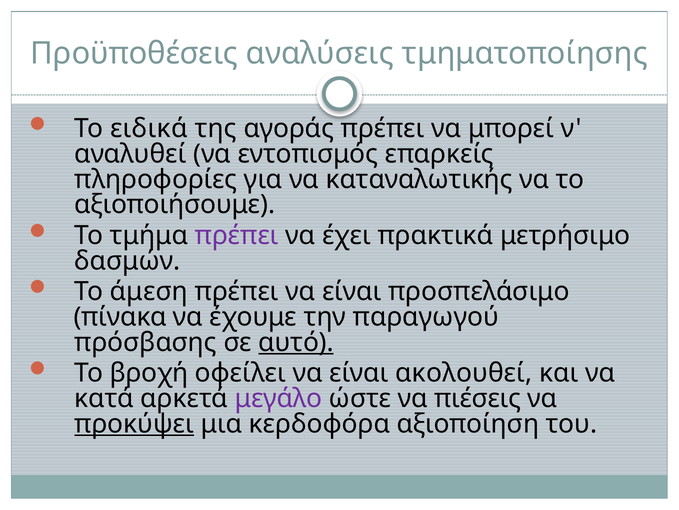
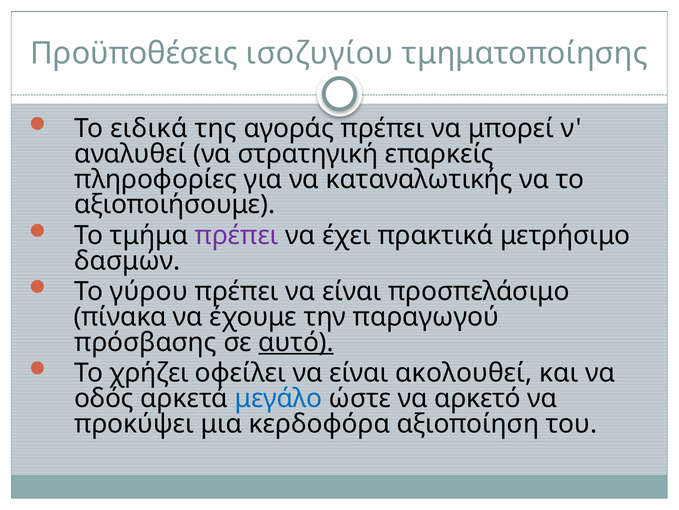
αναλύσεις: αναλύσεις -> ισοζυγίου (320, 53)
εντοπισμός: εντοπισμός -> στρατηγική (308, 154)
άμεση: άμεση -> γύρου (149, 291)
βροχή: βροχή -> χρήζει (149, 373)
κατά: κατά -> οδός (104, 398)
μεγάλο colour: purple -> blue (279, 398)
πιέσεις: πιέσεις -> αρκετό (478, 398)
προκύψει underline: present -> none (134, 423)
